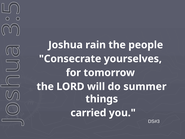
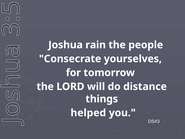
summer: summer -> distance (145, 86)
carried: carried -> helped (88, 113)
